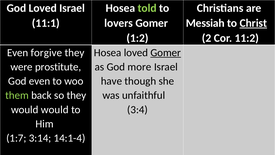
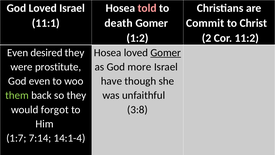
told colour: light green -> pink (147, 8)
lovers: lovers -> death (119, 23)
Messiah: Messiah -> Commit (205, 23)
Christ underline: present -> none (253, 23)
forgive: forgive -> desired (47, 53)
would would: would -> forgot (55, 109)
3:4: 3:4 -> 3:8 (137, 109)
3:14: 3:14 -> 7:14 (40, 138)
